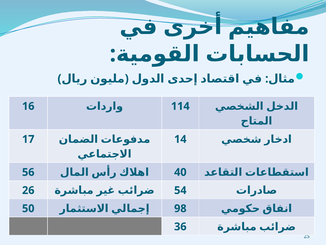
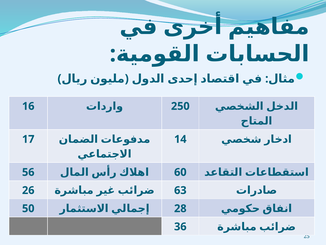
114: 114 -> 250 (180, 106)
40: 40 -> 60 (180, 172)
54: 54 -> 63 (180, 190)
98: 98 -> 28 (180, 208)
